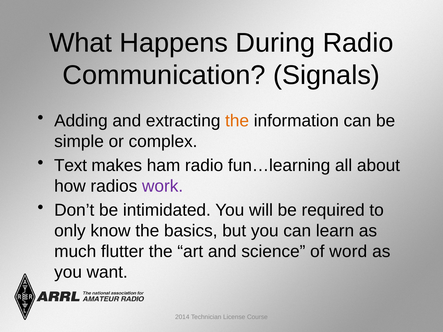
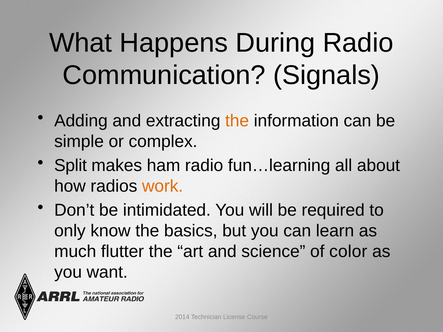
Text: Text -> Split (70, 166)
work colour: purple -> orange (163, 186)
word: word -> color (348, 252)
